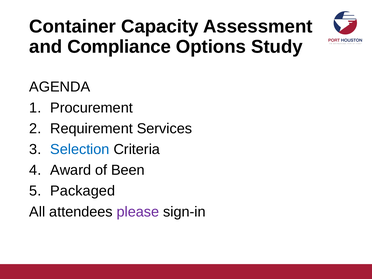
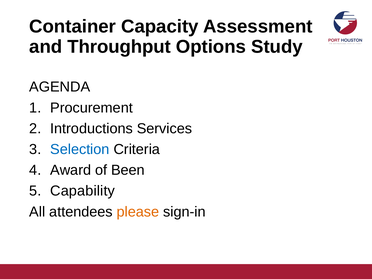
Compliance: Compliance -> Throughput (119, 47)
Requirement: Requirement -> Introductions (91, 129)
Packaged: Packaged -> Capability (83, 191)
please colour: purple -> orange (138, 212)
